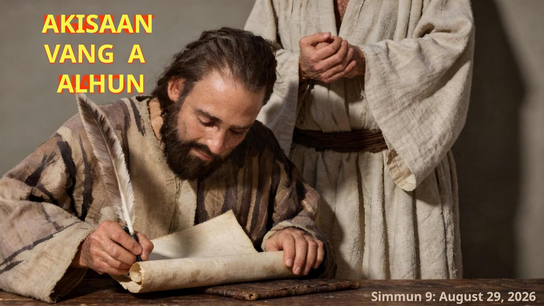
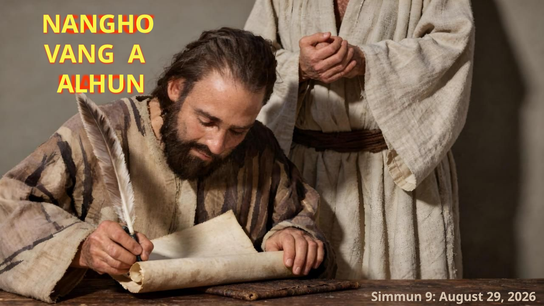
AKISAAN: AKISAAN -> NANGHO (98, 24)
